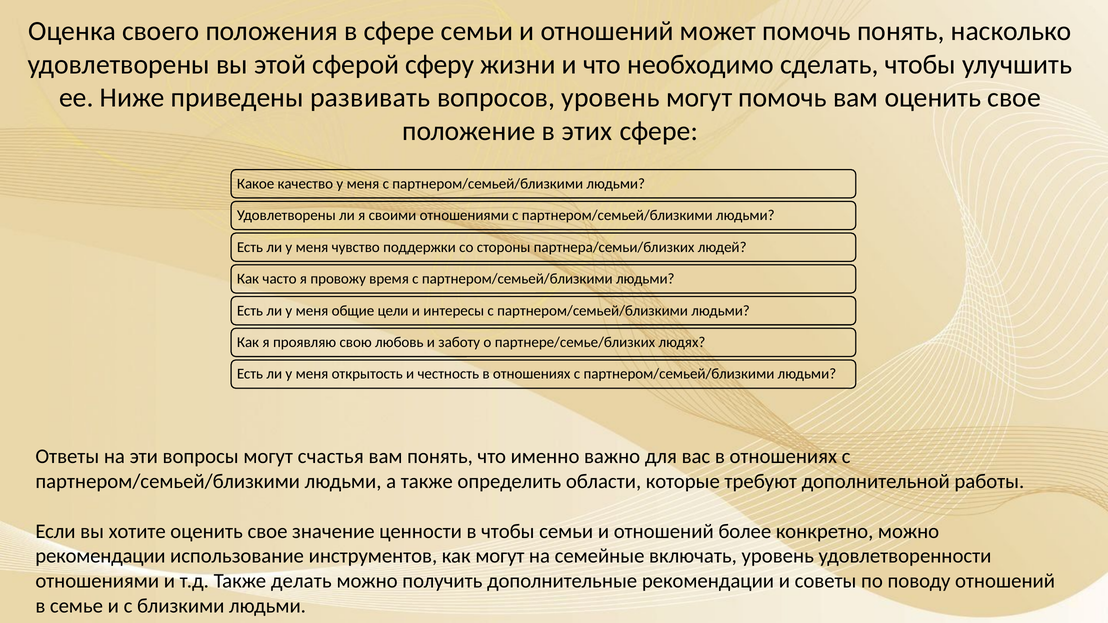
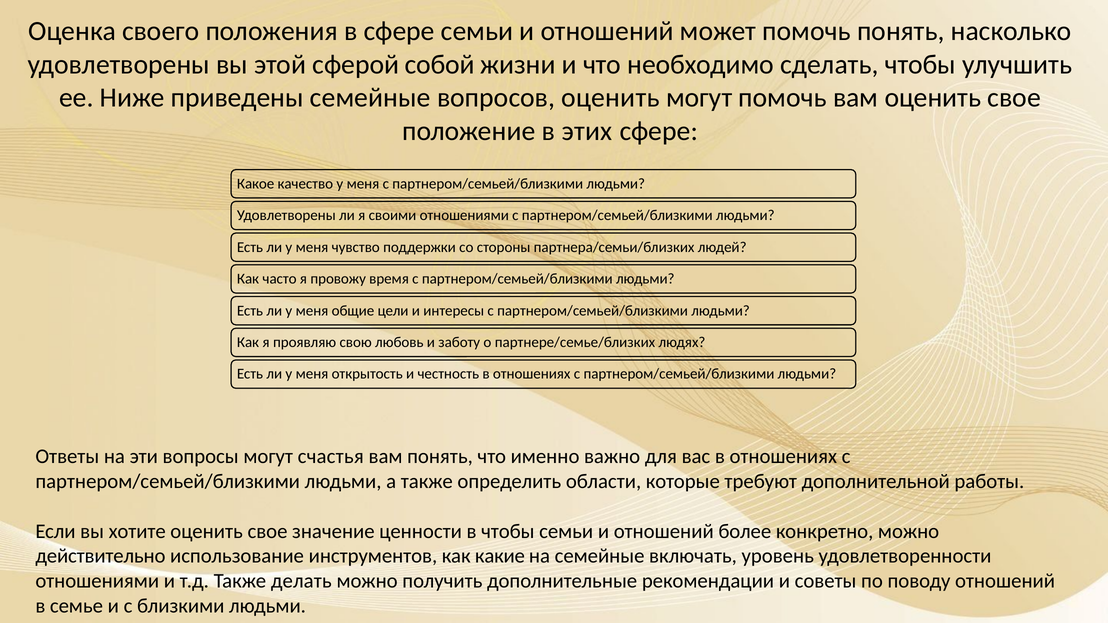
сферу: сферу -> собой (440, 65)
приведены развивать: развивать -> семейные (370, 98)
вопросов уровень: уровень -> оценить (610, 98)
рекомендации: рекомендации -> действительно (100, 556)
как могут: могут -> какие (500, 556)
